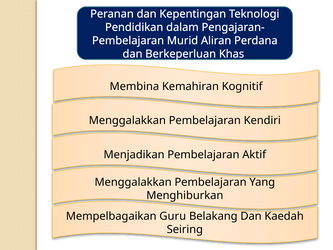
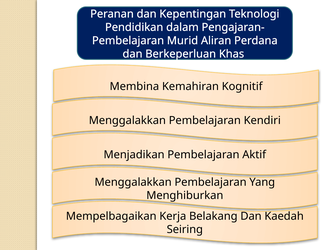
Guru: Guru -> Kerja (173, 216)
